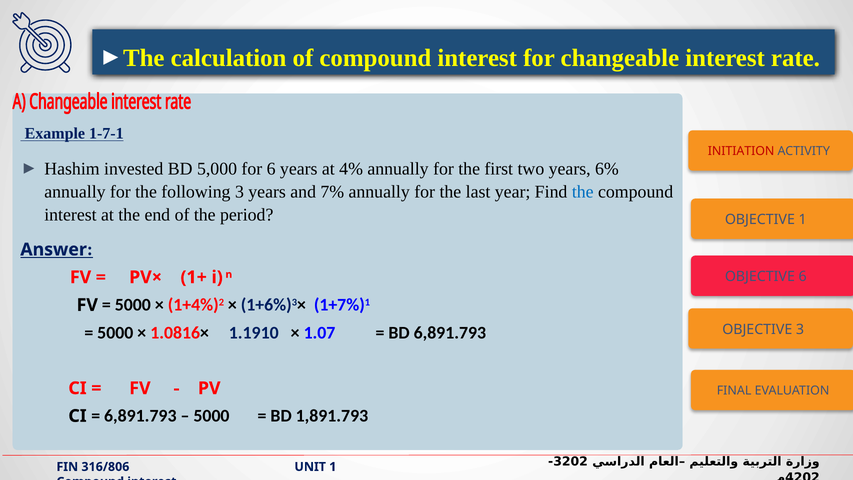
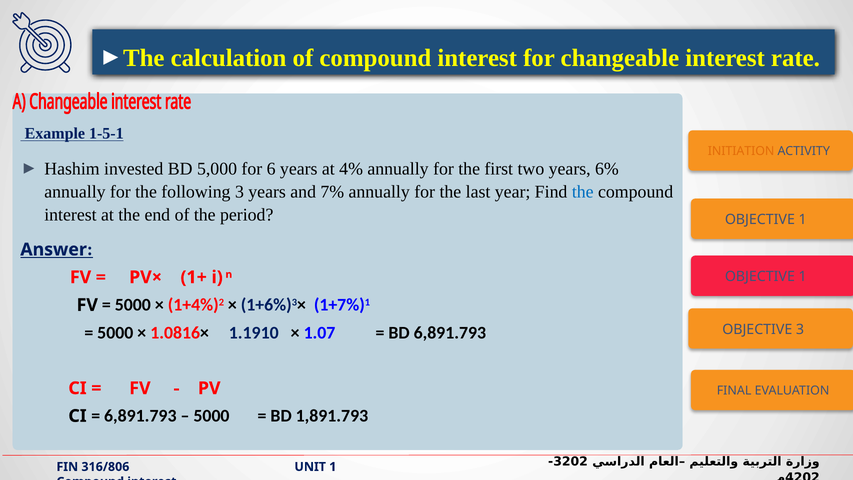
1-7-1: 1-7-1 -> 1-5-1 (106, 134)
INITIATION colour: red -> orange (741, 151)
6: 6 -> 1 (803, 277)
